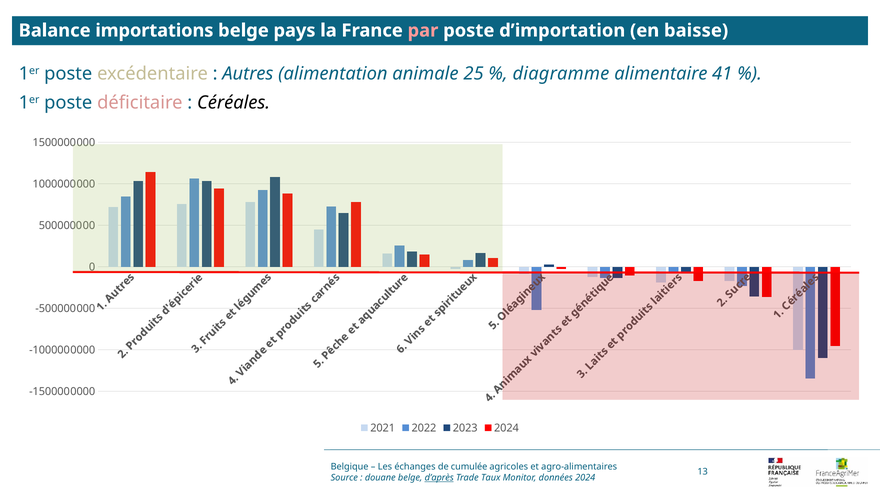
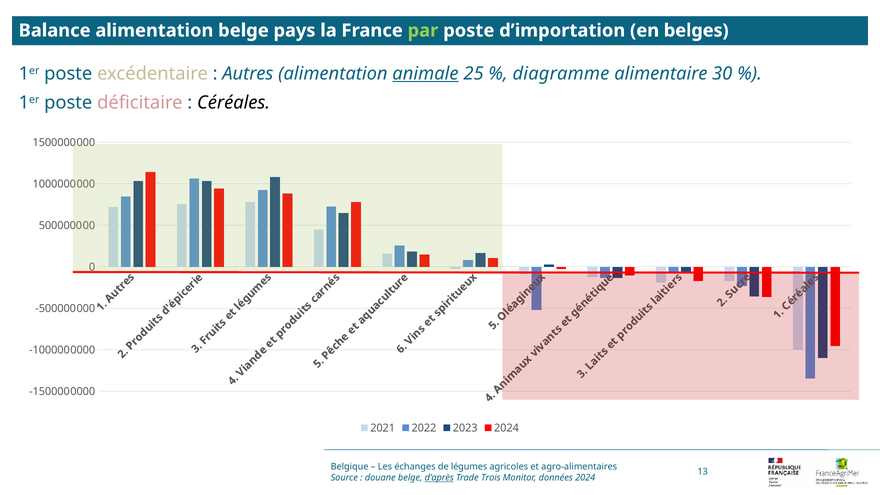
Balance importations: importations -> alimentation (154, 31)
par colour: pink -> light green (423, 31)
baisse: baisse -> belges (696, 31)
animale underline: none -> present (425, 74)
41: 41 -> 30 (722, 74)
cumulée: cumulée -> légumes (469, 467)
Taux: Taux -> Trois (491, 478)
